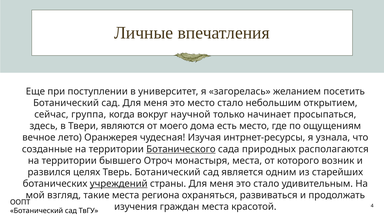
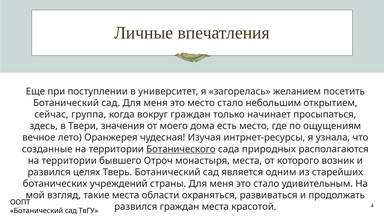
вокруг научной: научной -> граждан (191, 115)
являются: являются -> значения (123, 126)
учреждений underline: present -> none (119, 184)
региона: региона -> области (161, 195)
изучения: изучения -> развился (136, 207)
